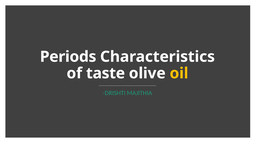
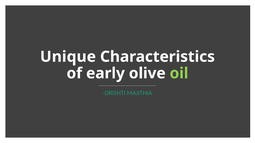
Periods: Periods -> Unique (68, 57)
taste: taste -> early (105, 74)
oil colour: yellow -> light green (179, 74)
